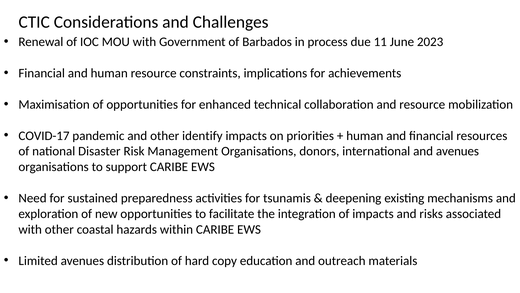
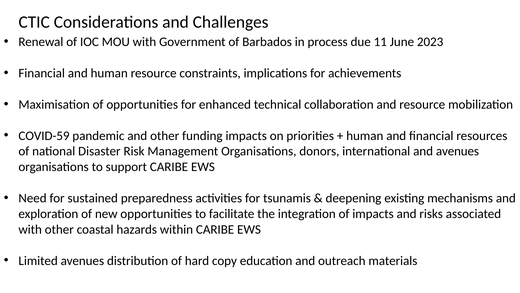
COVID-17: COVID-17 -> COVID-59 (44, 135)
identify: identify -> funding (202, 135)
